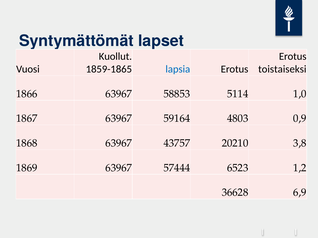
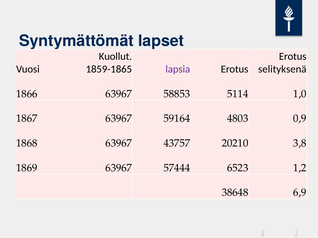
lapsia colour: blue -> purple (178, 69)
toistaiseksi: toistaiseksi -> selityksenä (282, 69)
36628: 36628 -> 38648 (235, 193)
